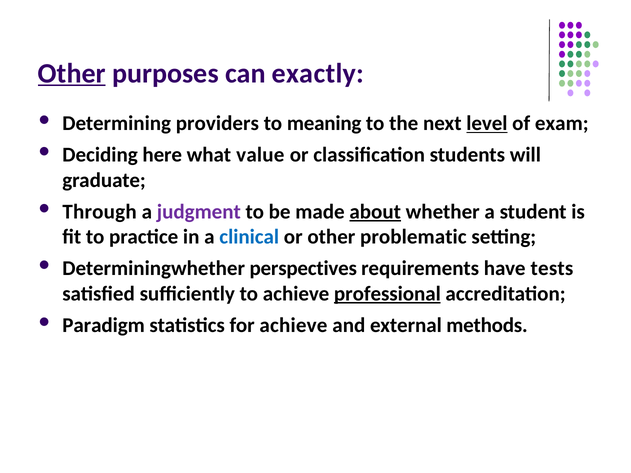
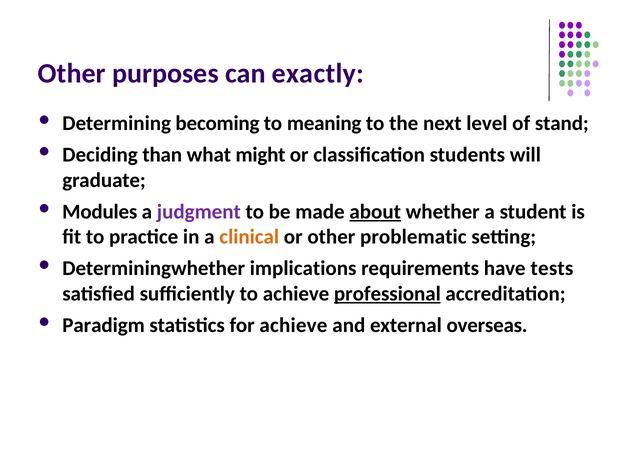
Other underline: present -> none (72, 73)
providers: providers -> becoming (217, 124)
level underline: present -> none (487, 124)
exam: exam -> stand (562, 124)
here: here -> than (162, 155)
value: value -> might (261, 155)
Through: Through -> Modules (100, 212)
clinical colour: blue -> orange (249, 237)
perspectives: perspectives -> implications (303, 269)
methods: methods -> overseas (487, 325)
